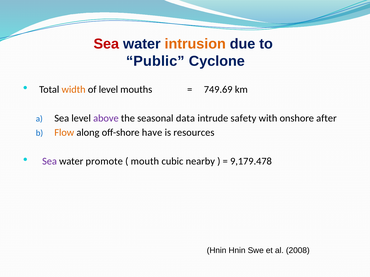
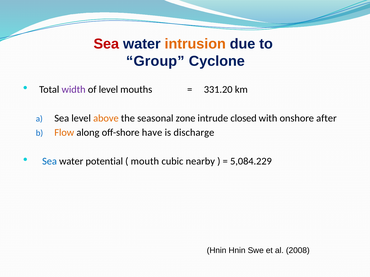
Public: Public -> Group (155, 61)
width colour: orange -> purple (74, 90)
749.69: 749.69 -> 331.20 (218, 90)
above colour: purple -> orange (106, 118)
data: data -> zone (186, 118)
safety: safety -> closed (244, 118)
resources: resources -> discharge (194, 133)
Sea colour: purple -> blue (49, 162)
promote: promote -> potential (104, 162)
9,179.478: 9,179.478 -> 5,084.229 (251, 162)
